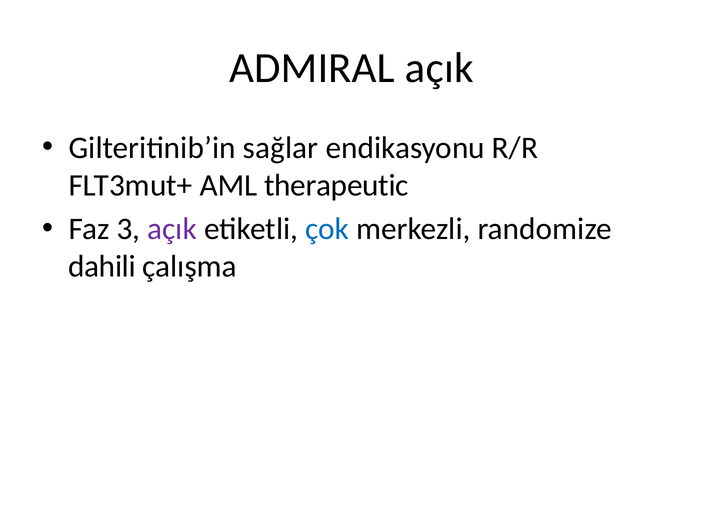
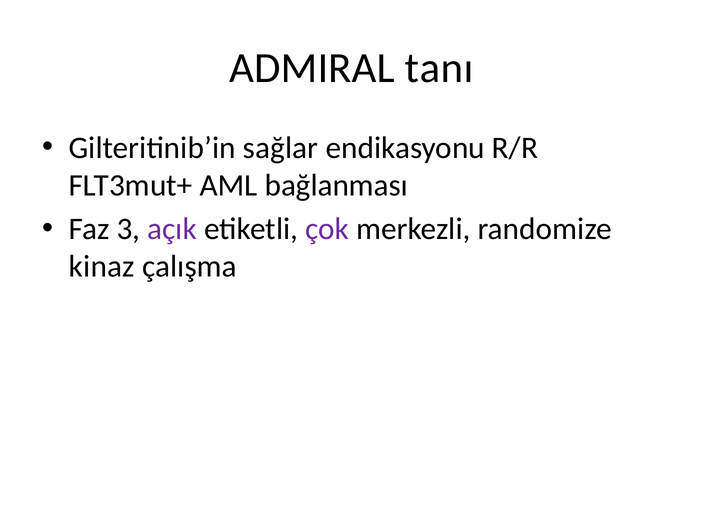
ADMIRAL açık: açık -> tanı (439, 68)
therapeutic: therapeutic -> bağlanması (336, 185)
çok colour: blue -> purple (327, 229)
dahili: dahili -> kinaz (102, 267)
